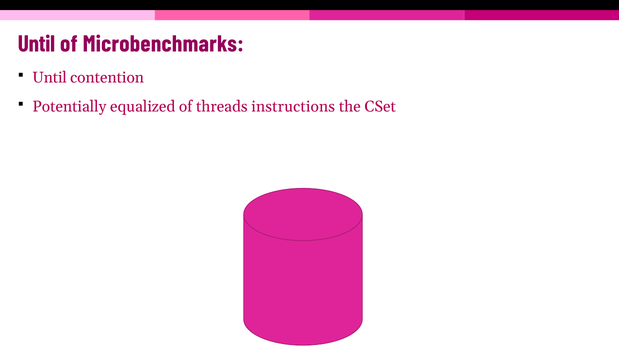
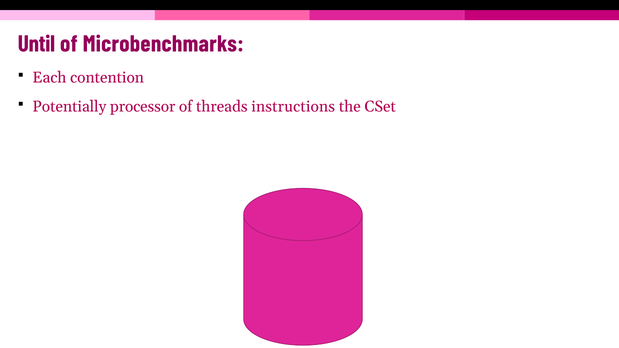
Until: Until -> Each (49, 78)
equalized: equalized -> processor (143, 107)
